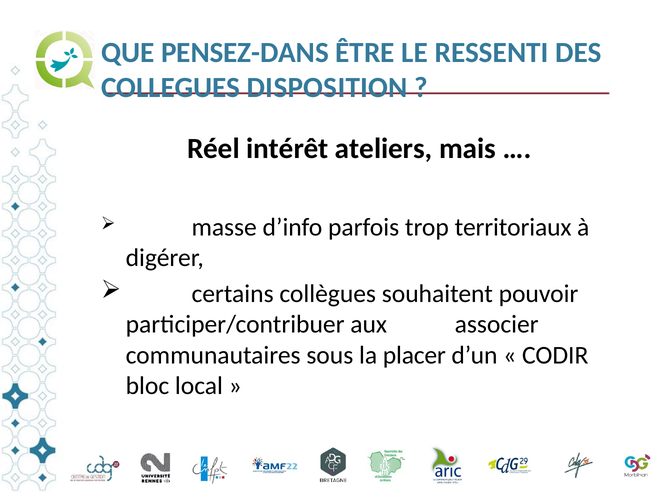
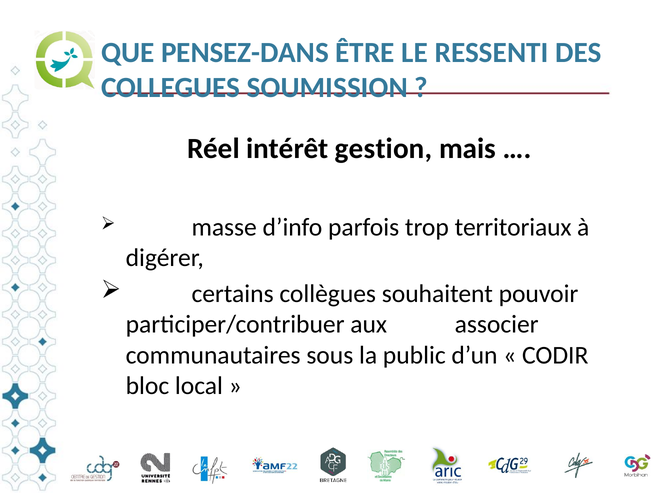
DISPOSITION: DISPOSITION -> SOUMISSION (327, 88)
ateliers: ateliers -> gestion (384, 149)
placer: placer -> public (414, 356)
